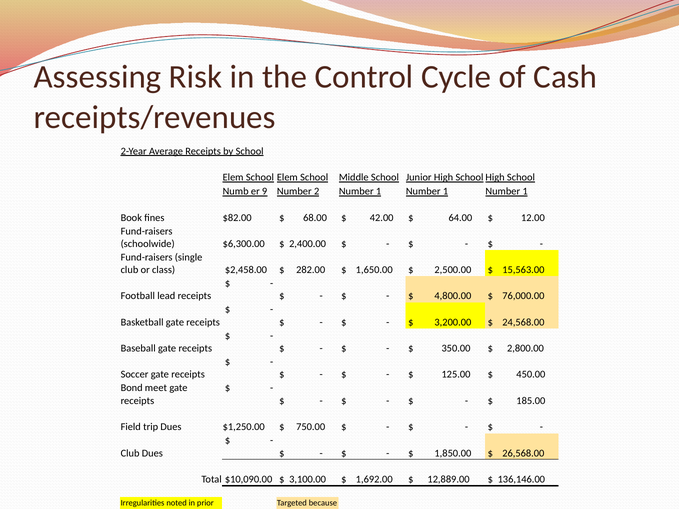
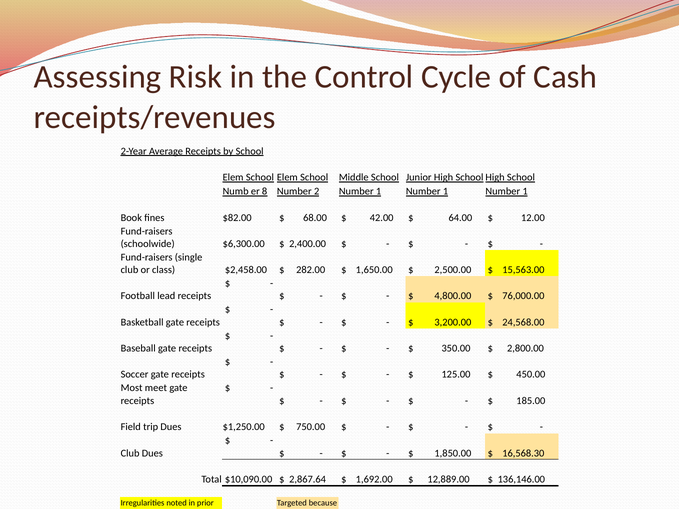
9: 9 -> 8 (265, 191)
Bond: Bond -> Most (132, 388)
26,568.00: 26,568.00 -> 16,568.30 (523, 453)
3,100.00: 3,100.00 -> 2,867.64 (308, 480)
